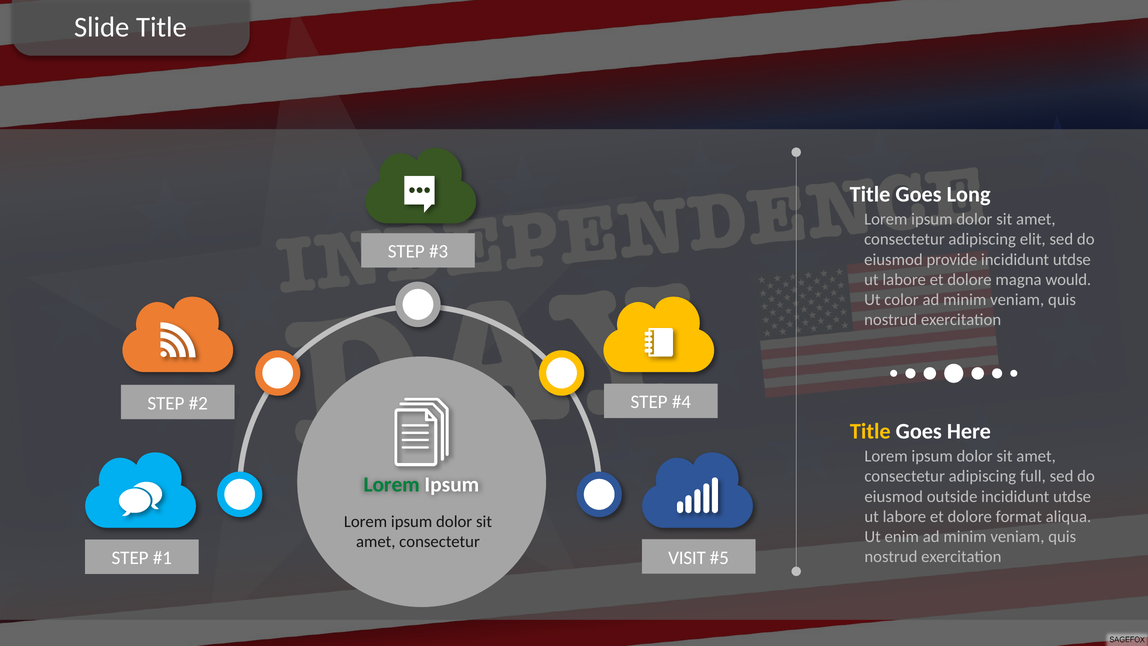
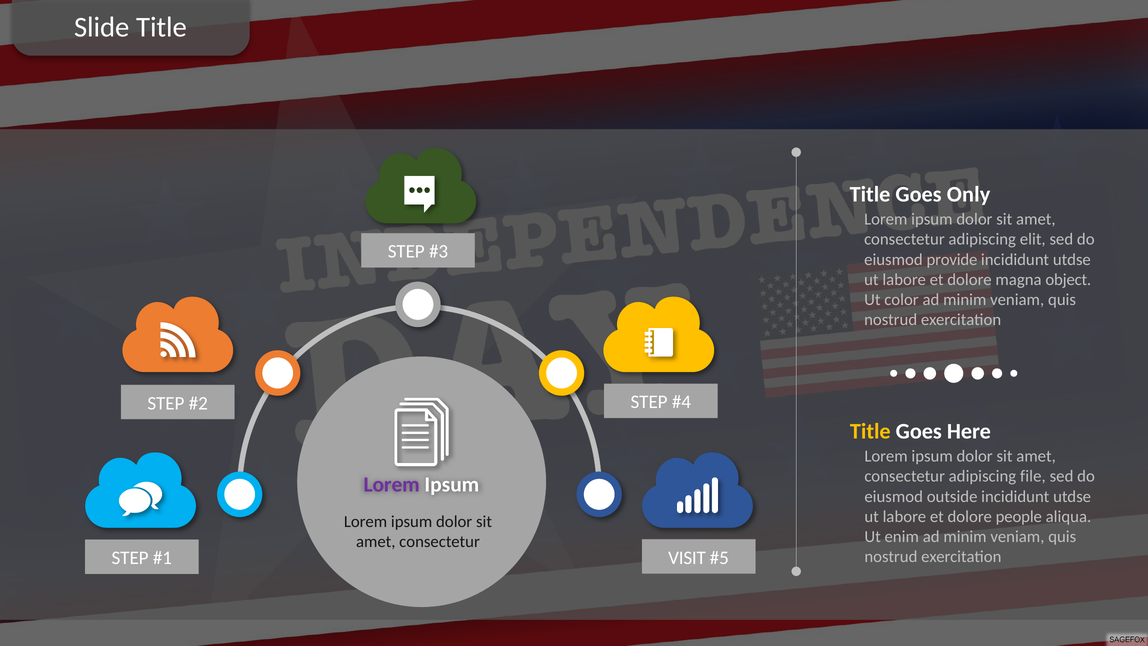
Long: Long -> Only (969, 194)
would: would -> object (1068, 280)
full: full -> file (1033, 476)
Lorem colour: green -> purple (392, 485)
format: format -> people (1019, 516)
